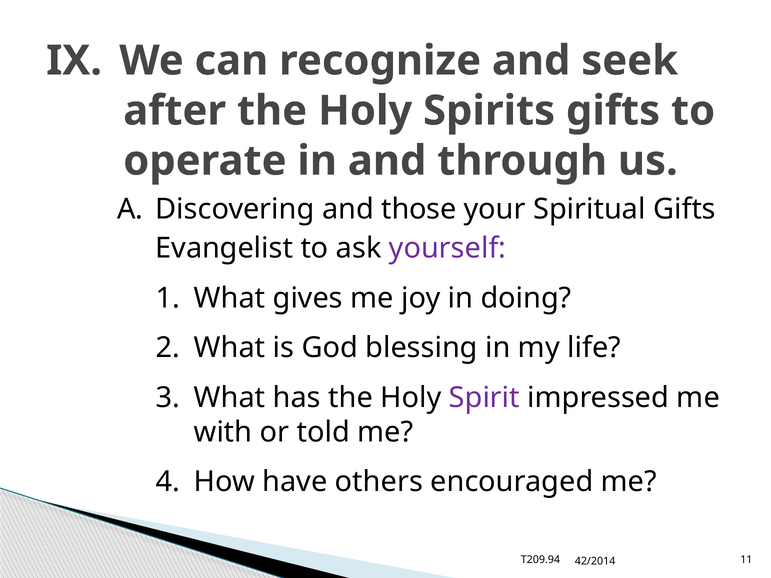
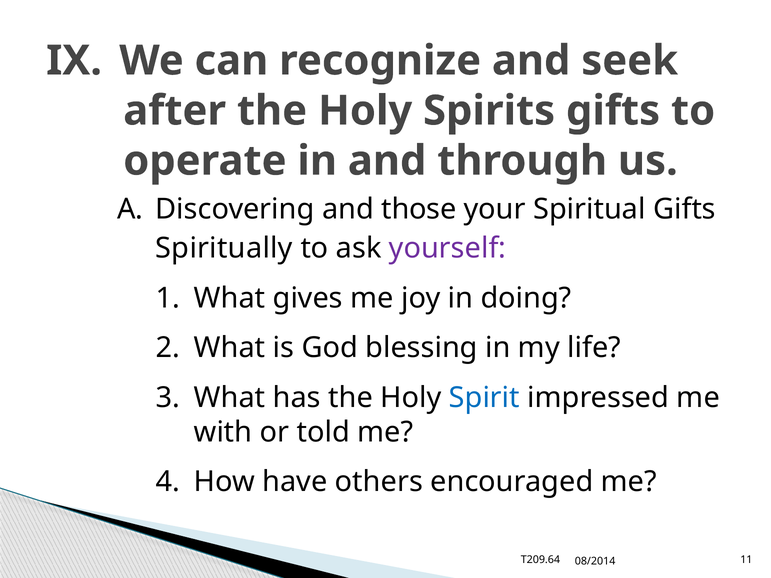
Evangelist: Evangelist -> Spiritually (224, 248)
Spirit colour: purple -> blue (484, 398)
T209.94: T209.94 -> T209.64 (540, 560)
42/2014: 42/2014 -> 08/2014 (595, 562)
